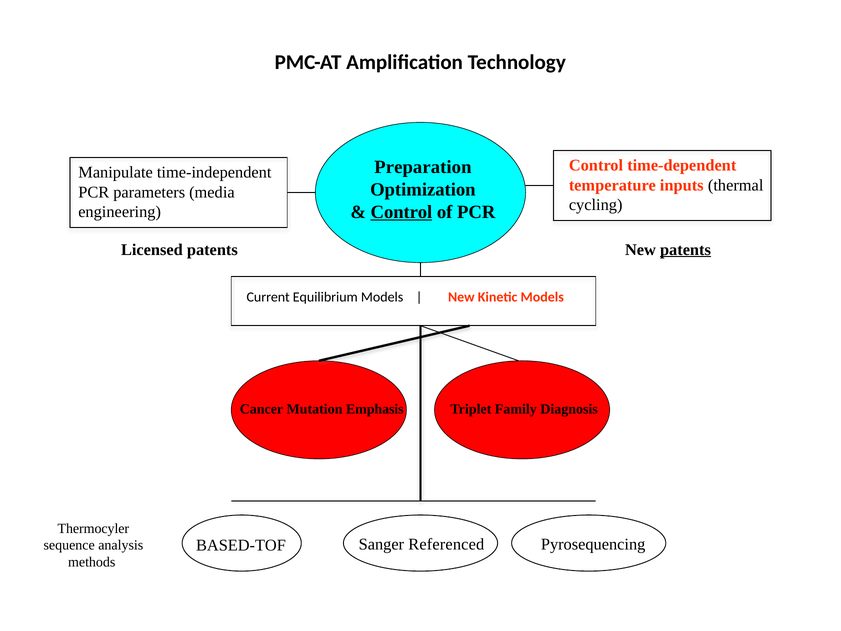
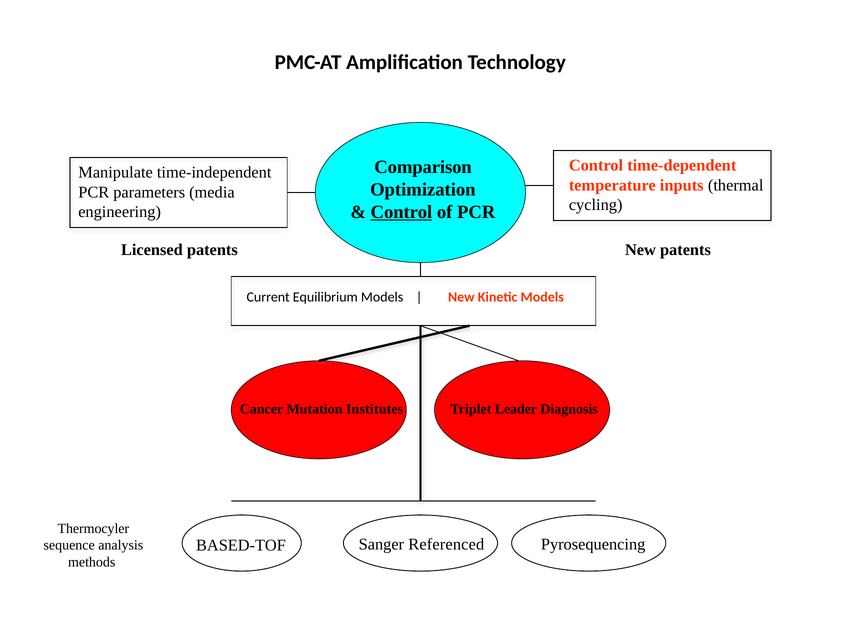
Preparation: Preparation -> Comparison (423, 167)
patents underline: present -> none (685, 250)
Emphasis: Emphasis -> Institutes (375, 409)
Family: Family -> Leader (516, 409)
